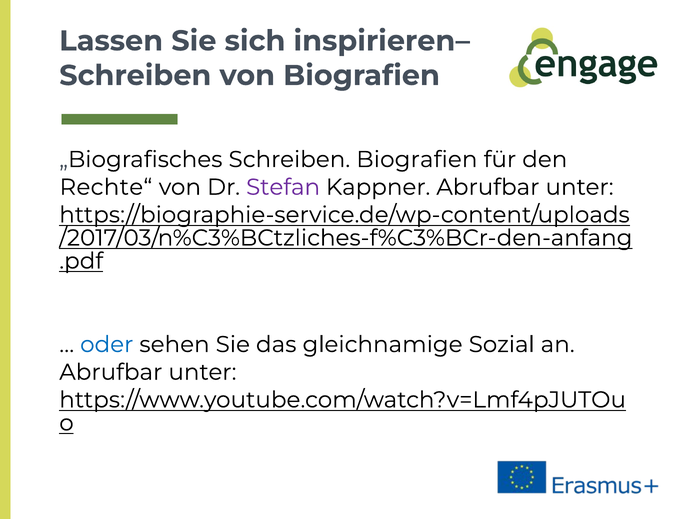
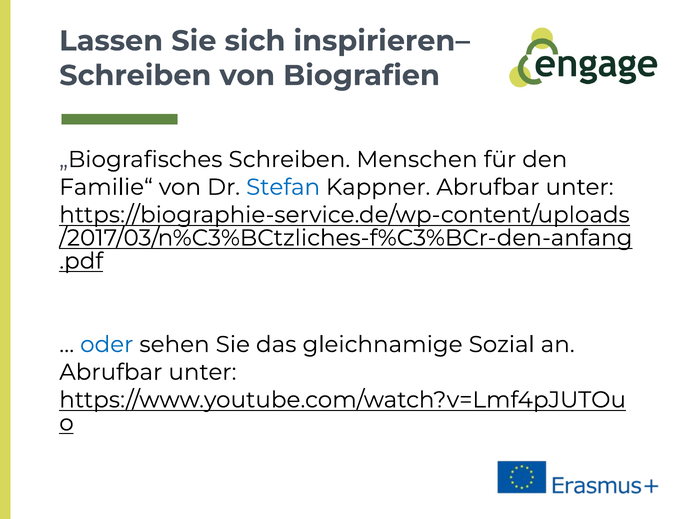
Schreiben Biografien: Biografien -> Menschen (417, 159)
Rechte“: Rechte“ -> Familie“ (106, 187)
Stefan colour: purple -> blue (283, 187)
